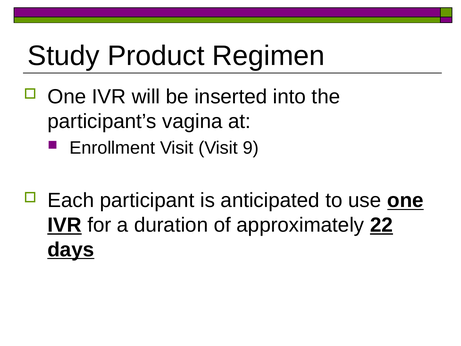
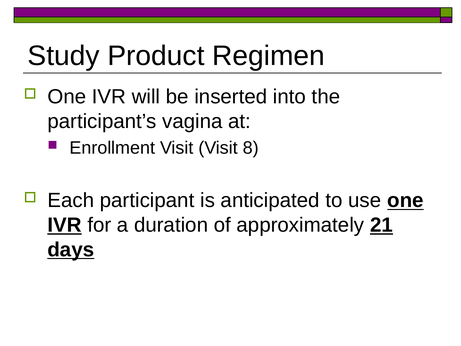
9: 9 -> 8 (251, 148)
22: 22 -> 21 (382, 225)
